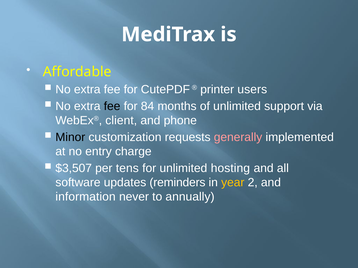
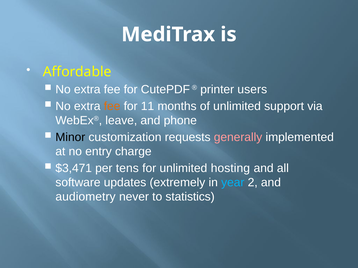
fee colour: black -> orange (112, 106)
84: 84 -> 11 (148, 106)
client: client -> leave (121, 121)
$3,507: $3,507 -> $3,471 (74, 168)
reminders: reminders -> extremely (177, 183)
year colour: yellow -> light blue (233, 183)
information: information -> audiometry (86, 197)
annually: annually -> statistics (190, 197)
